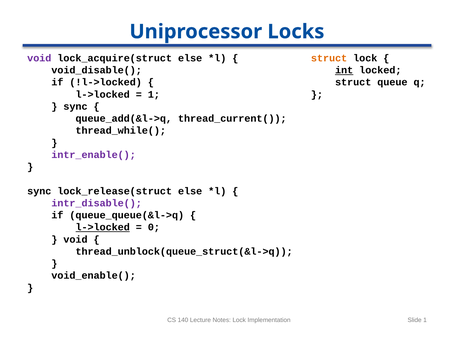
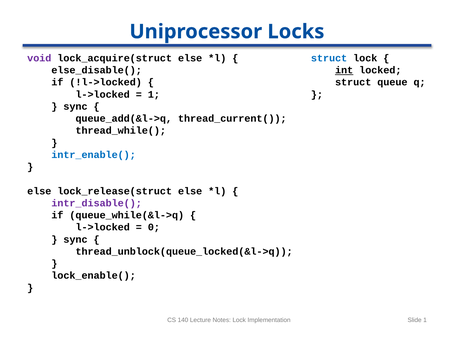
struct colour: orange -> blue (329, 58)
void_disable(: void_disable( -> else_disable( (97, 70)
intr_enable( colour: purple -> blue (94, 155)
sync: sync -> else (39, 191)
queue_queue(&l->q: queue_queue(&l->q -> queue_while(&l->q (127, 216)
l->locked underline: present -> none (103, 228)
void: void -> sync (75, 240)
thread_unblock(queue_struct(&l->q: thread_unblock(queue_struct(&l->q -> thread_unblock(queue_locked(&l->q (184, 252)
void_enable(: void_enable( -> lock_enable( (94, 276)
